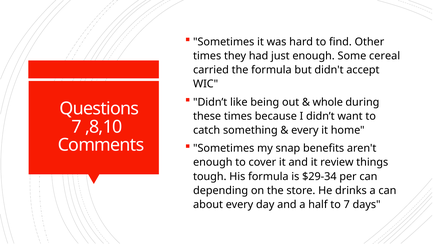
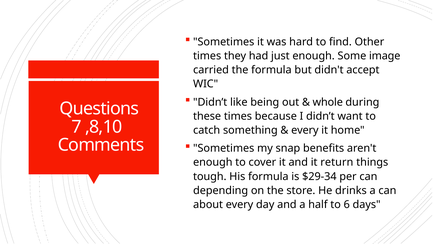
cereal: cereal -> image (385, 56)
review: review -> return (337, 162)
to 7: 7 -> 6 (347, 204)
